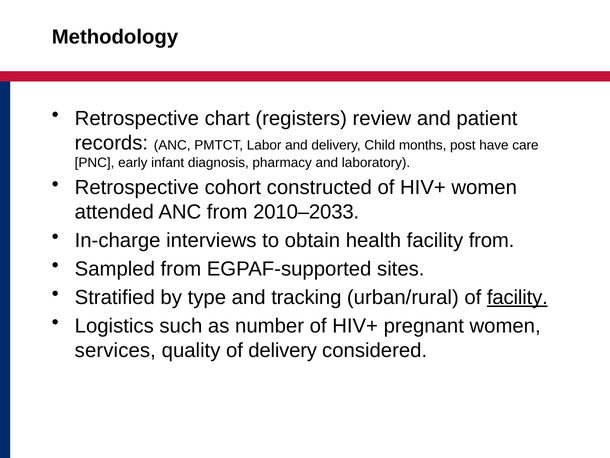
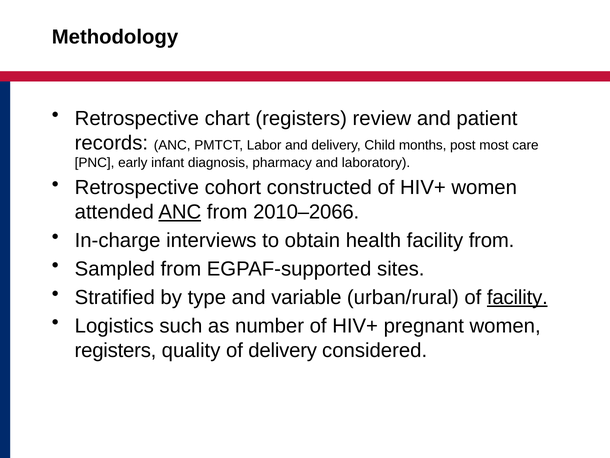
have: have -> most (494, 145)
ANC underline: none -> present (180, 212)
2010–2033: 2010–2033 -> 2010–2066 (306, 212)
tracking: tracking -> variable (306, 297)
services: services -> registers (115, 350)
